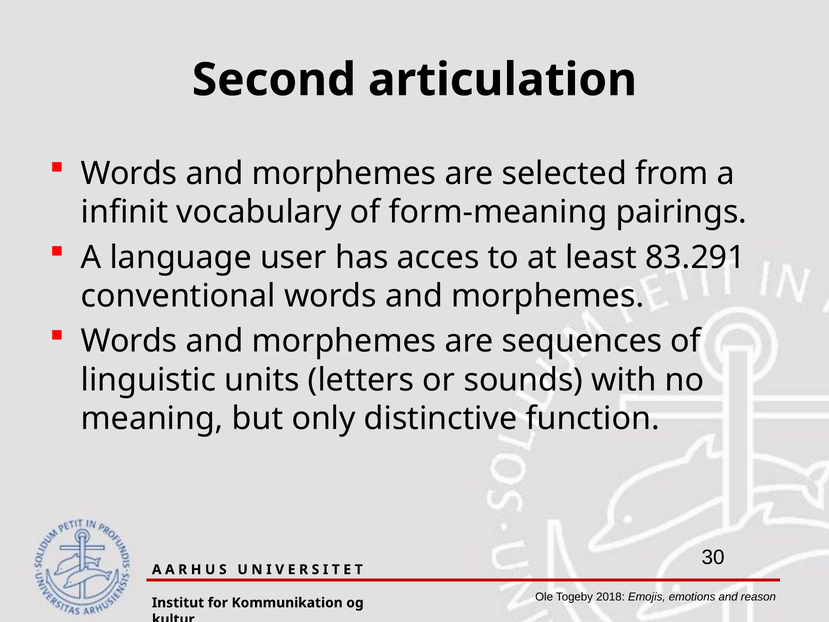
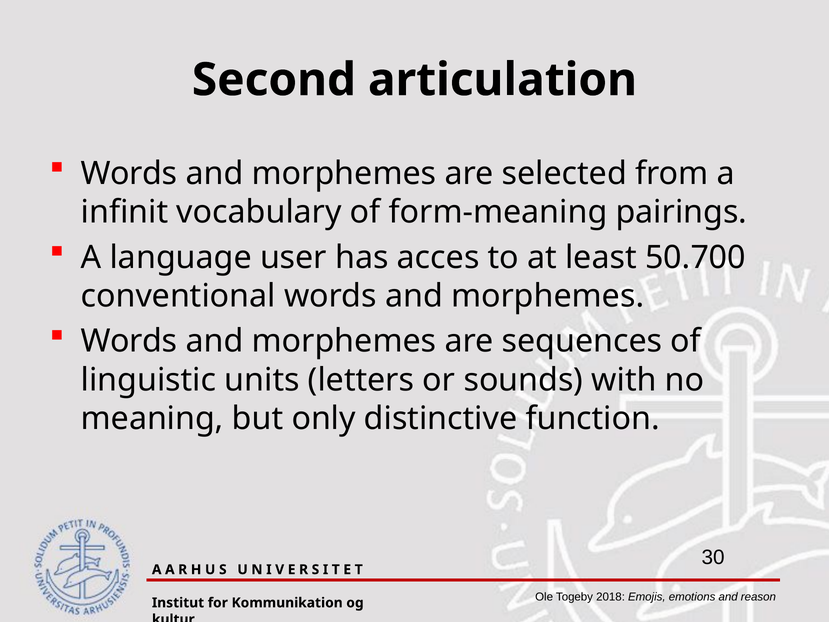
83.291: 83.291 -> 50.700 (695, 257)
